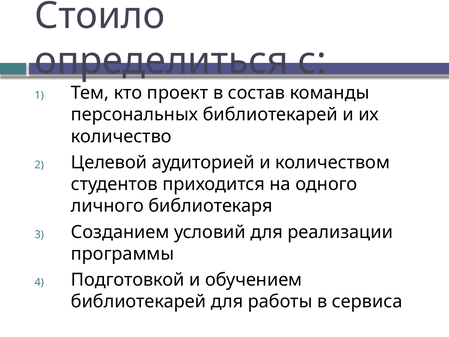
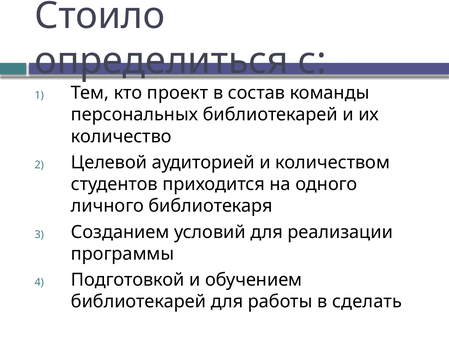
сервиса: сервиса -> сделать (367, 301)
